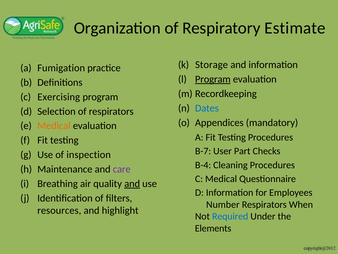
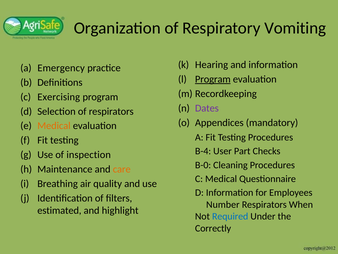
Estimate: Estimate -> Vomiting (295, 28)
Storage: Storage -> Hearing (212, 65)
Fumigation: Fumigation -> Emergency (61, 68)
Dates colour: blue -> purple (207, 108)
B-7: B-7 -> B-4 (203, 151)
B-4: B-4 -> B-0 (203, 165)
care colour: purple -> orange (122, 169)
and underline: present -> none (132, 183)
resources: resources -> estimated (59, 210)
Elements: Elements -> Correctly (213, 228)
